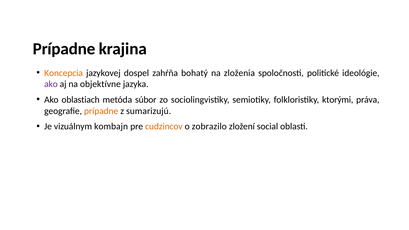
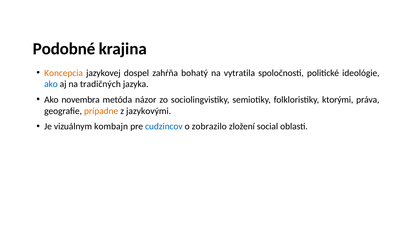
Prípadne: Prípadne -> Podobné (64, 49)
zloženia: zloženia -> vytratila (239, 73)
ako colour: purple -> blue (51, 84)
objektívne: objektívne -> tradičných (100, 84)
oblastiach: oblastiach -> novembra (81, 100)
súbor: súbor -> názor (146, 100)
sumarizujú: sumarizujú -> jazykovými (149, 111)
cudzincov colour: orange -> blue (164, 126)
